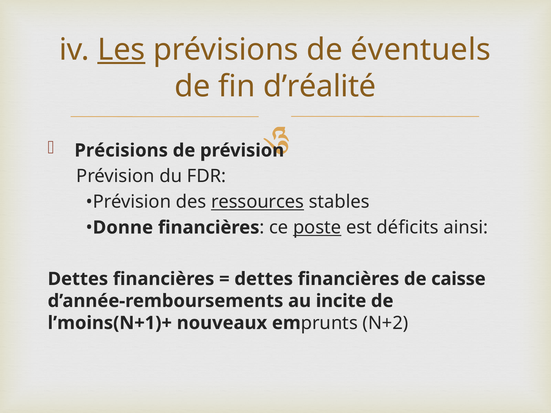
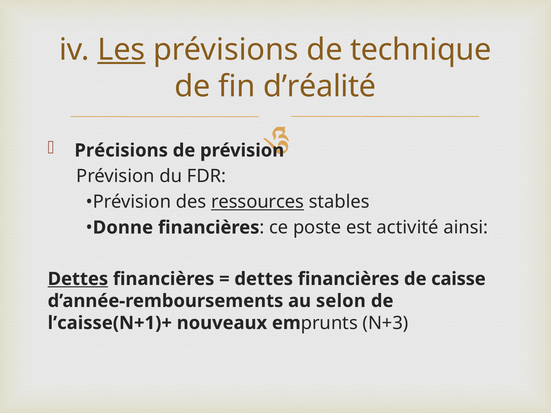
éventuels: éventuels -> technique (421, 50)
poste underline: present -> none (317, 228)
déficits: déficits -> activité (408, 228)
Dettes underline: none -> present (78, 279)
incite: incite -> selon (341, 301)
l’moins(N+1)+: l’moins(N+1)+ -> l’caisse(N+1)+ (110, 323)
N+2: N+2 -> N+3 (386, 323)
